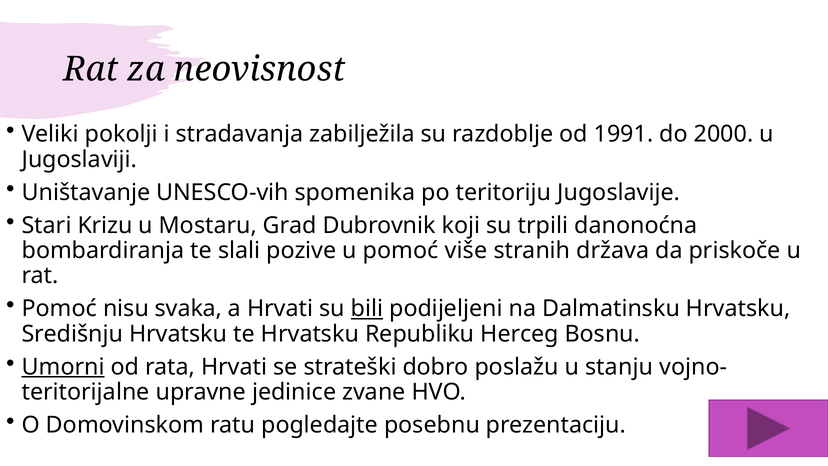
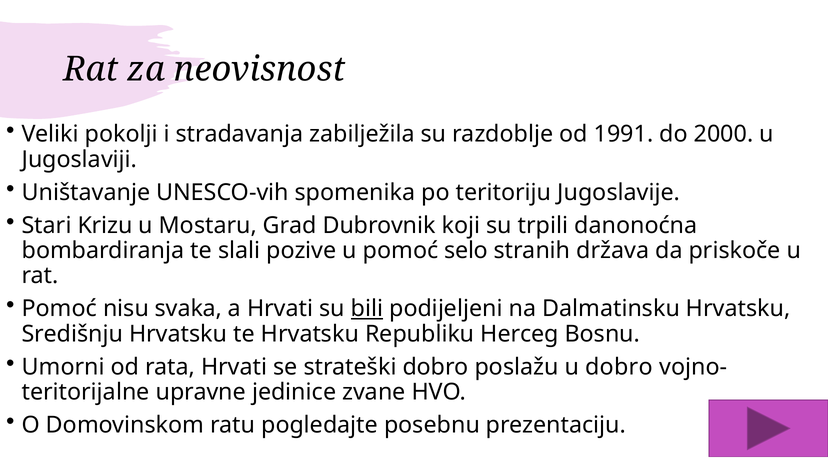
više: više -> selo (466, 250)
Umorni underline: present -> none (63, 367)
u stanju: stanju -> dobro (619, 367)
